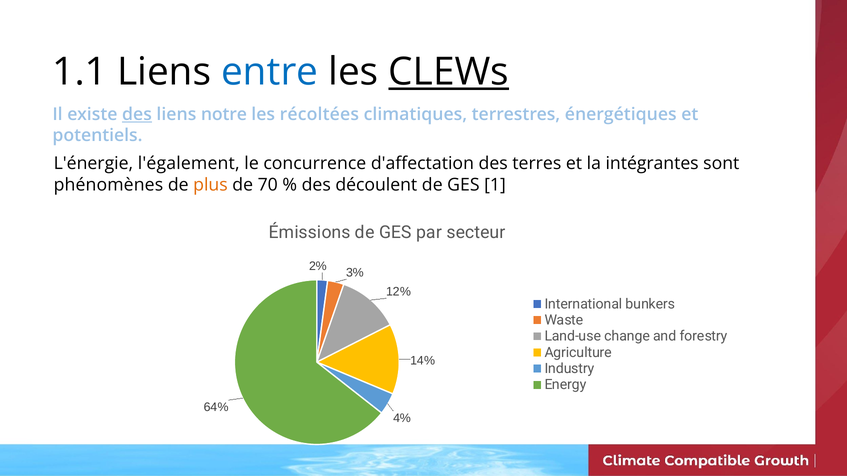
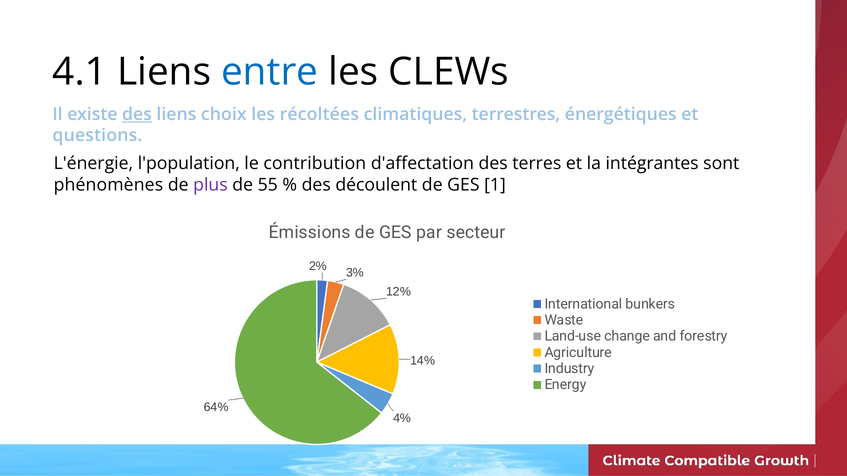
1.1: 1.1 -> 4.1 (80, 72)
CLEWs underline: present -> none (449, 72)
notre: notre -> choix (224, 115)
potentiels: potentiels -> questions (97, 136)
l'également: l'également -> l'population (189, 164)
concurrence: concurrence -> contribution (315, 164)
plus colour: orange -> purple (210, 185)
70: 70 -> 55 (268, 185)
